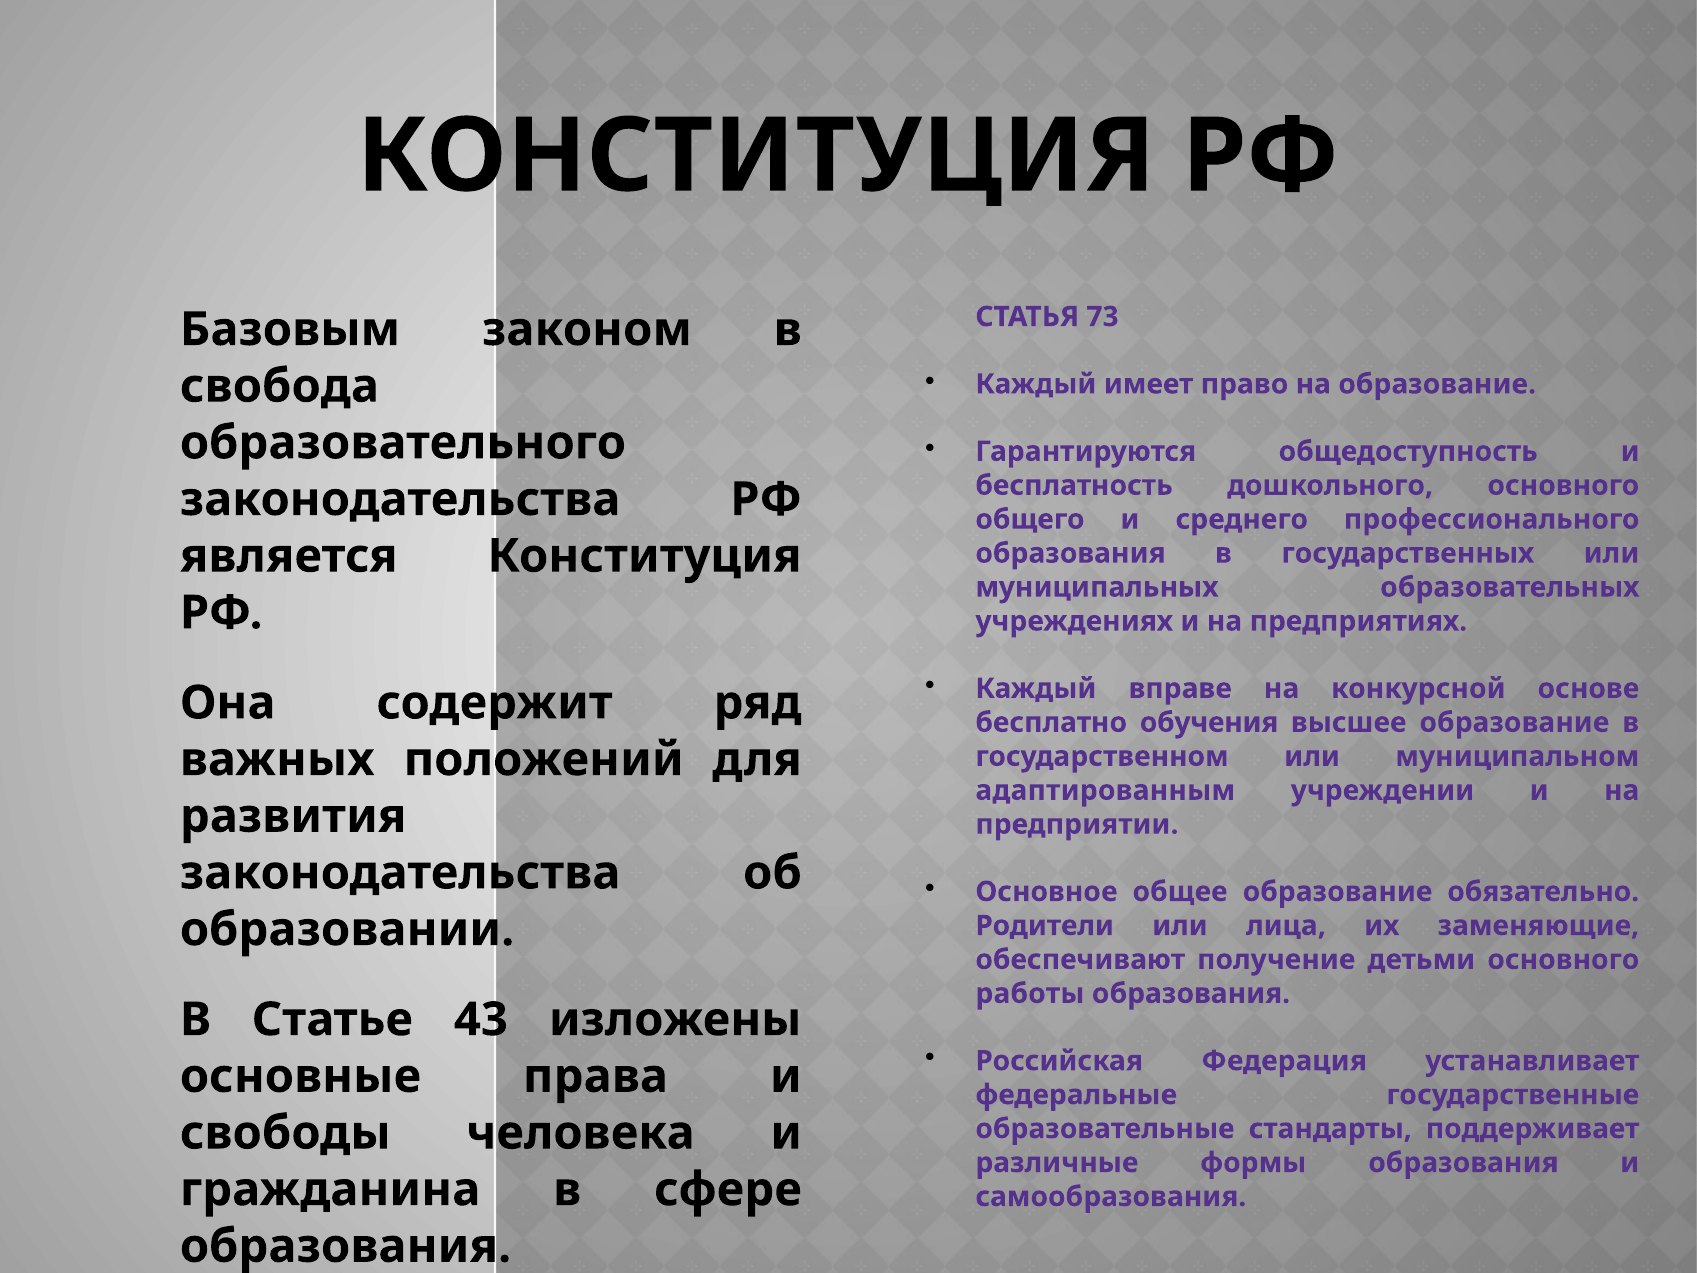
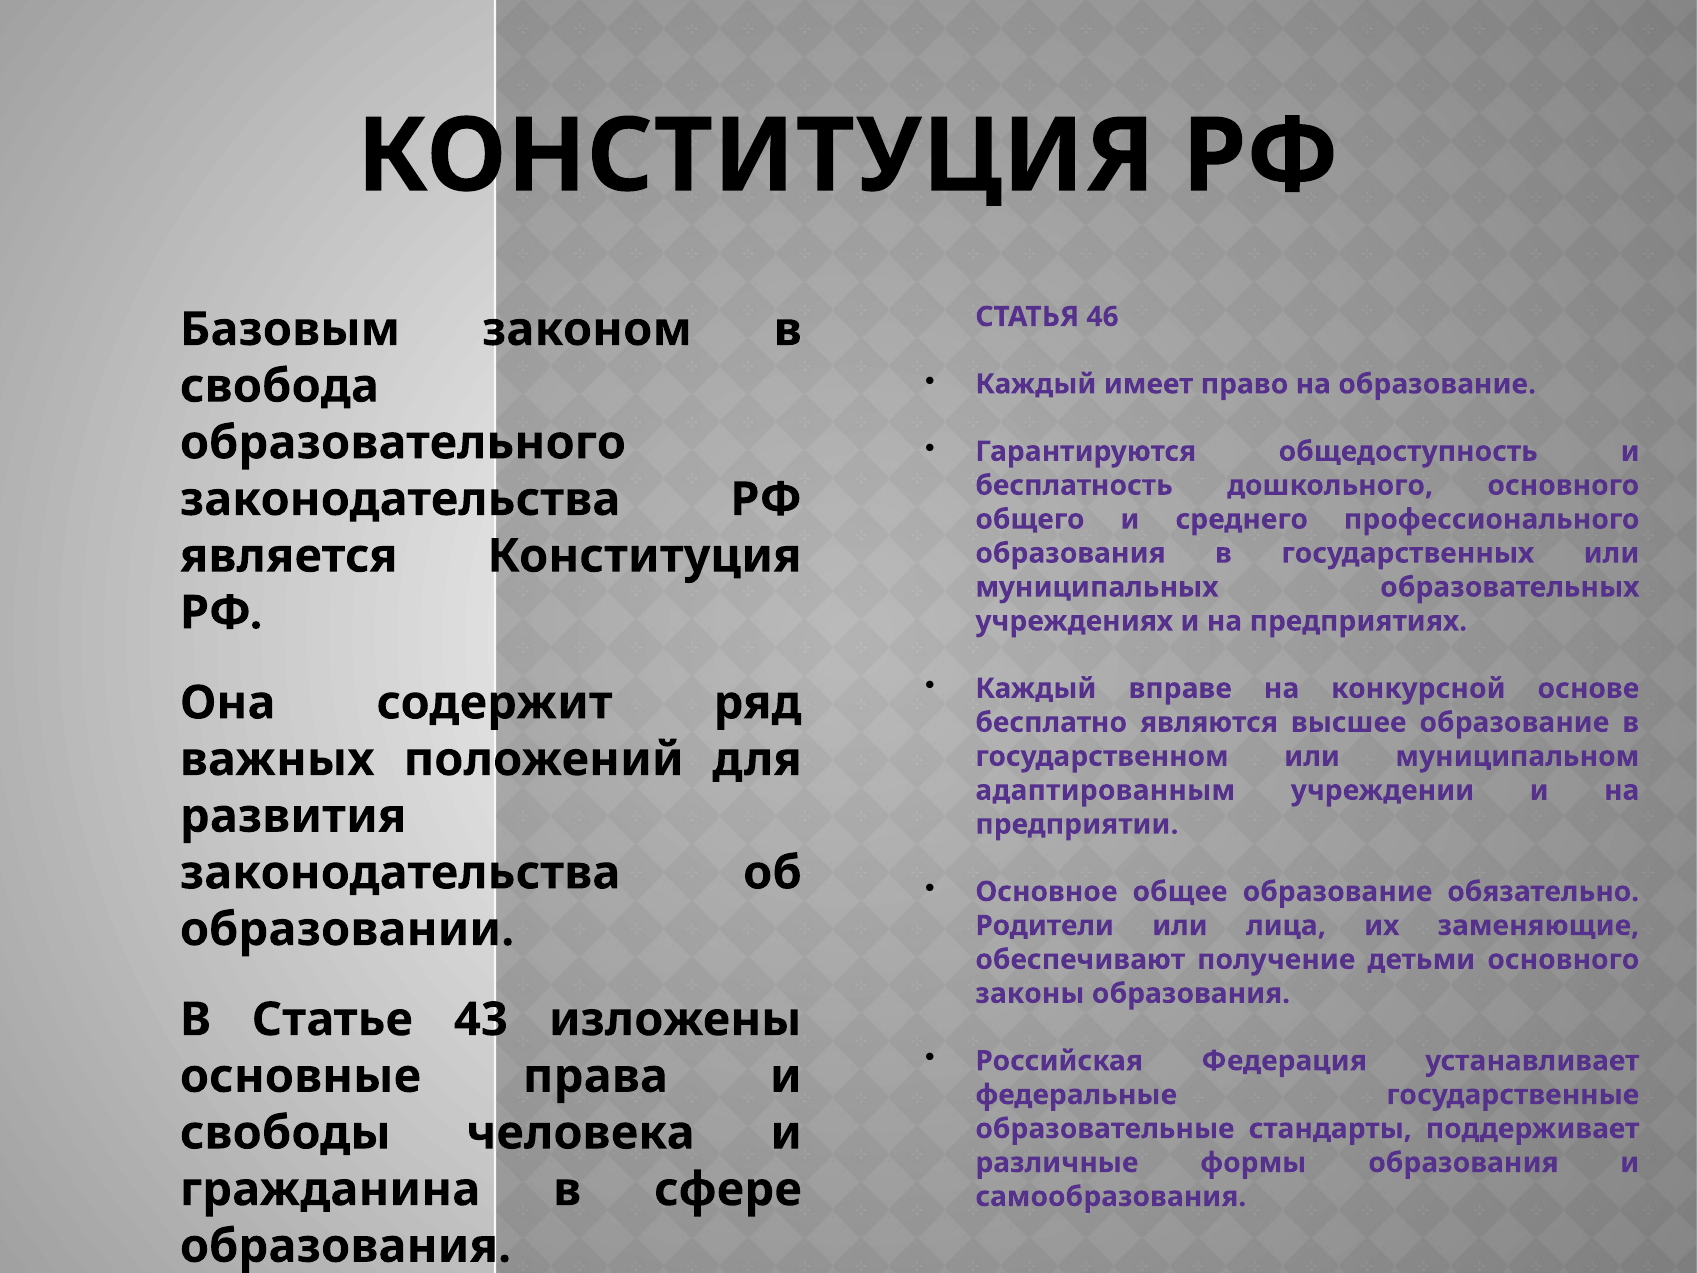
73: 73 -> 46 (1103, 317)
обучения: обучения -> являются (1209, 722)
работы: работы -> законы (1030, 993)
